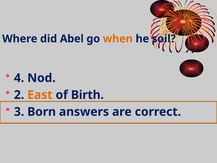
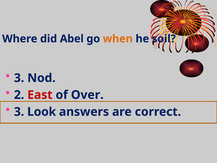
4: 4 -> 3 (19, 78)
East colour: orange -> red (40, 95)
Birth: Birth -> Over (87, 95)
Born: Born -> Look (42, 112)
